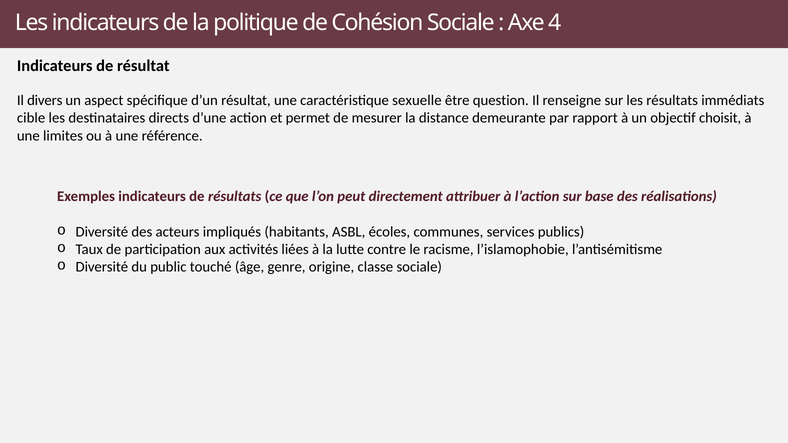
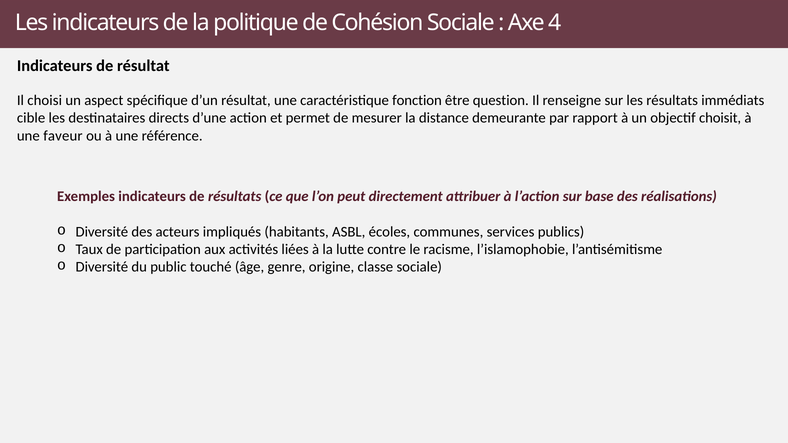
divers: divers -> choisi (45, 100)
sexuelle: sexuelle -> fonction (417, 100)
limites: limites -> faveur (63, 136)
